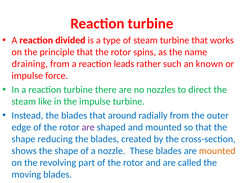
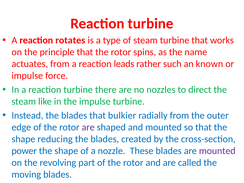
divided: divided -> rotates (70, 40)
draining: draining -> actuates (30, 64)
around: around -> bulkier (122, 115)
shows: shows -> power (24, 151)
mounted colour: orange -> purple (217, 151)
